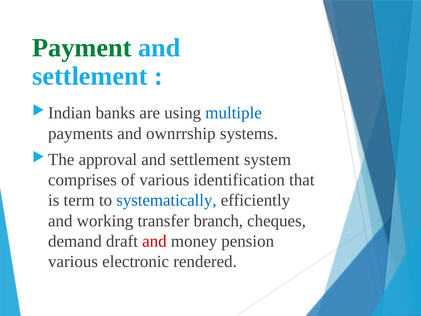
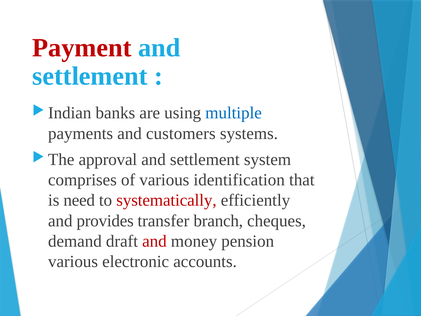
Payment colour: green -> red (82, 48)
ownrrship: ownrrship -> customers (181, 133)
term: term -> need (79, 200)
systematically colour: blue -> red (166, 200)
working: working -> provides (105, 221)
rendered: rendered -> accounts (205, 261)
